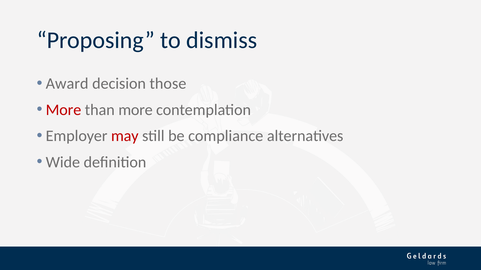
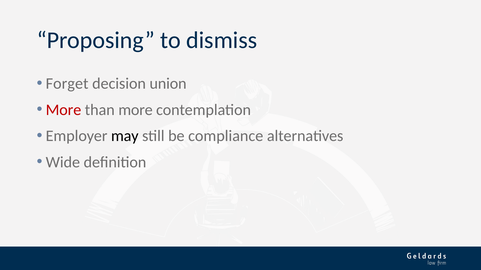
Award: Award -> Forget (67, 84)
those: those -> union (168, 84)
may colour: red -> black (125, 136)
